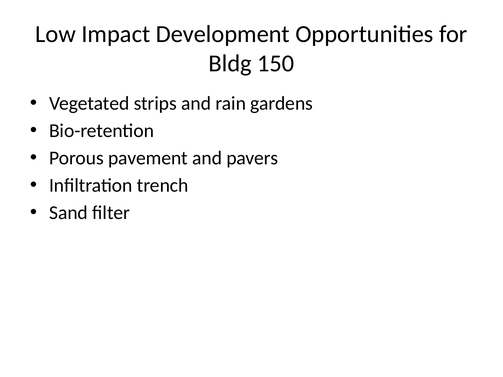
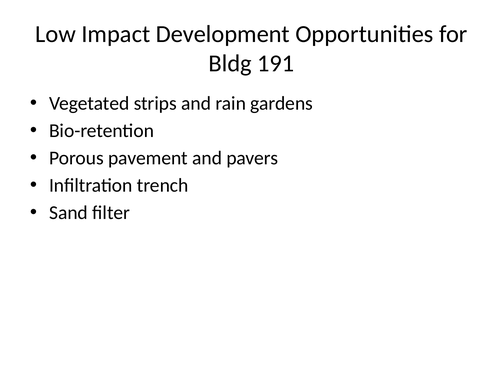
150: 150 -> 191 (276, 63)
